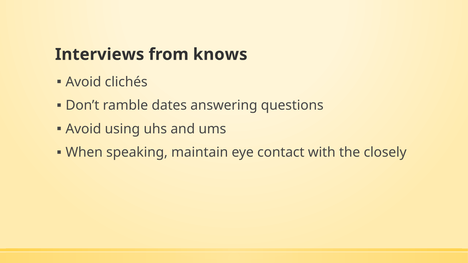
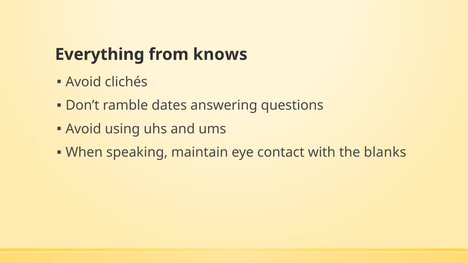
Interviews: Interviews -> Everything (100, 54)
closely: closely -> blanks (385, 153)
